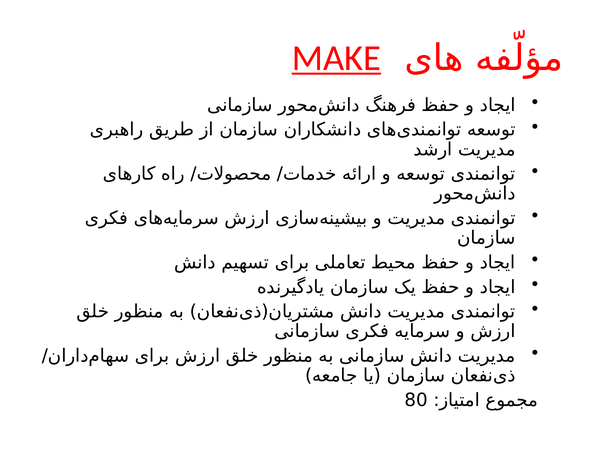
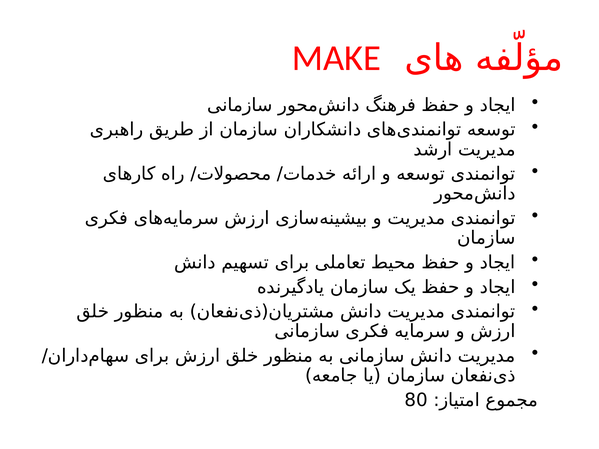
MAKE underline: present -> none (336, 58)
